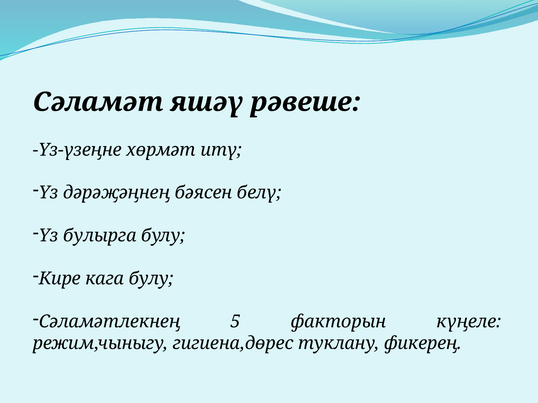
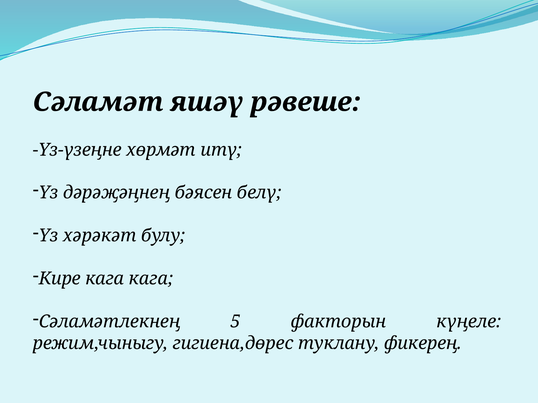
булырга: булырга -> хәрәкәт (100, 236)
кага булу: булу -> кага (151, 279)
